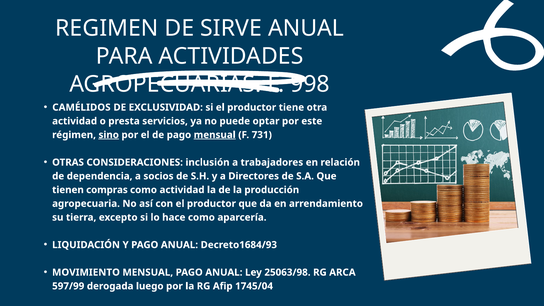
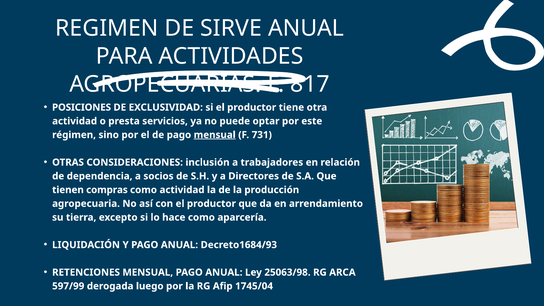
998: 998 -> 817 (310, 84)
CAMÉLIDOS: CAMÉLIDOS -> POSICIONES (82, 107)
sino underline: present -> none (109, 135)
MOVIMIENTO: MOVIMIENTO -> RETENCIONES (86, 272)
